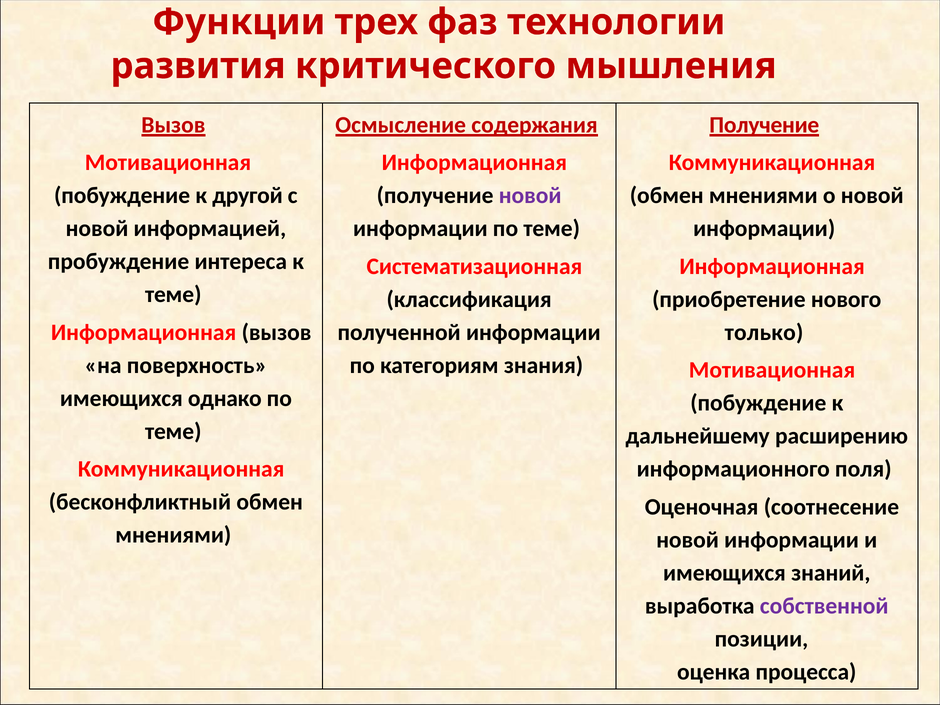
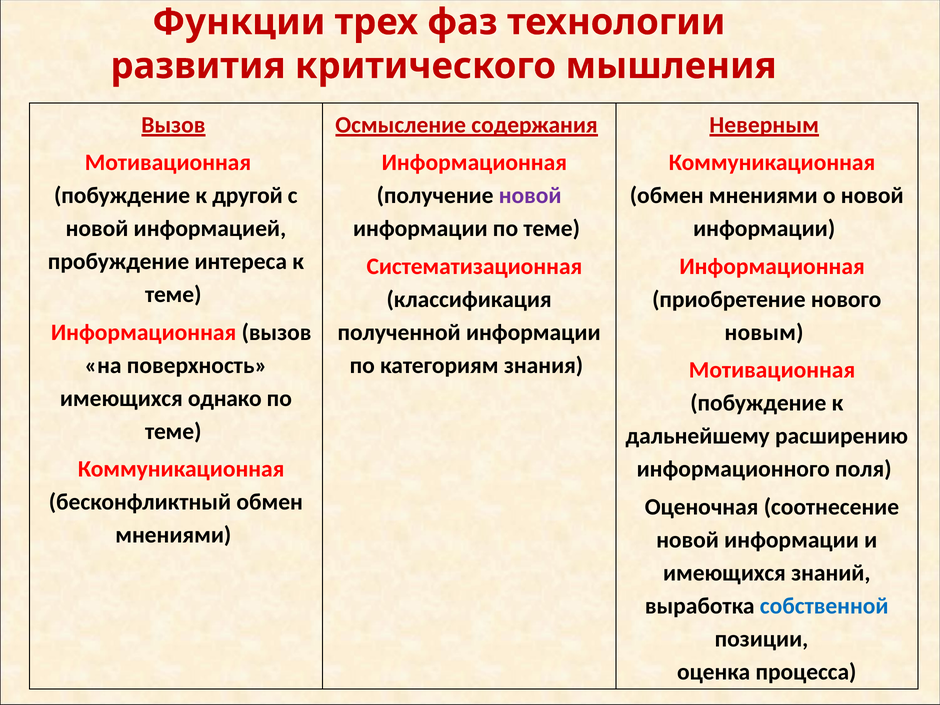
Получение: Получение -> Неверным (764, 125)
только: только -> новым (764, 332)
собственной colour: purple -> blue (824, 606)
